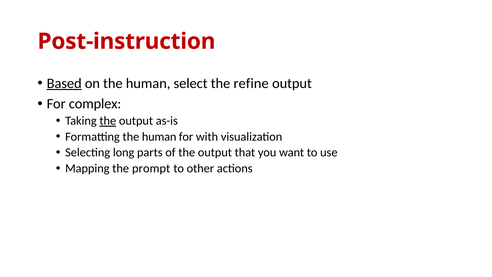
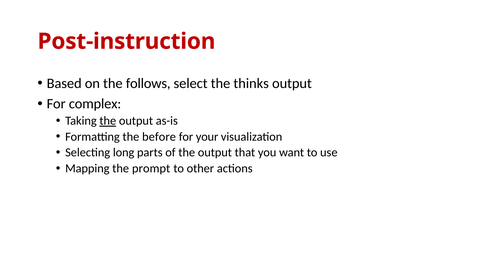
Based underline: present -> none (64, 83)
on the human: human -> follows (148, 83)
refine: refine -> thinks (251, 83)
Formatting the human: human -> before (159, 137)
with: with -> your (207, 137)
